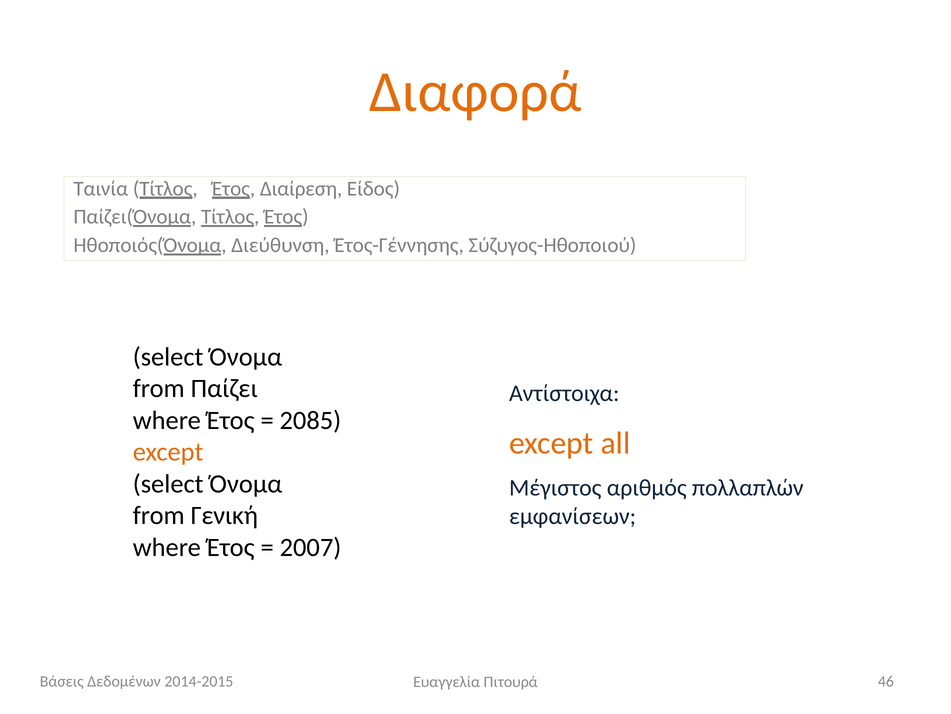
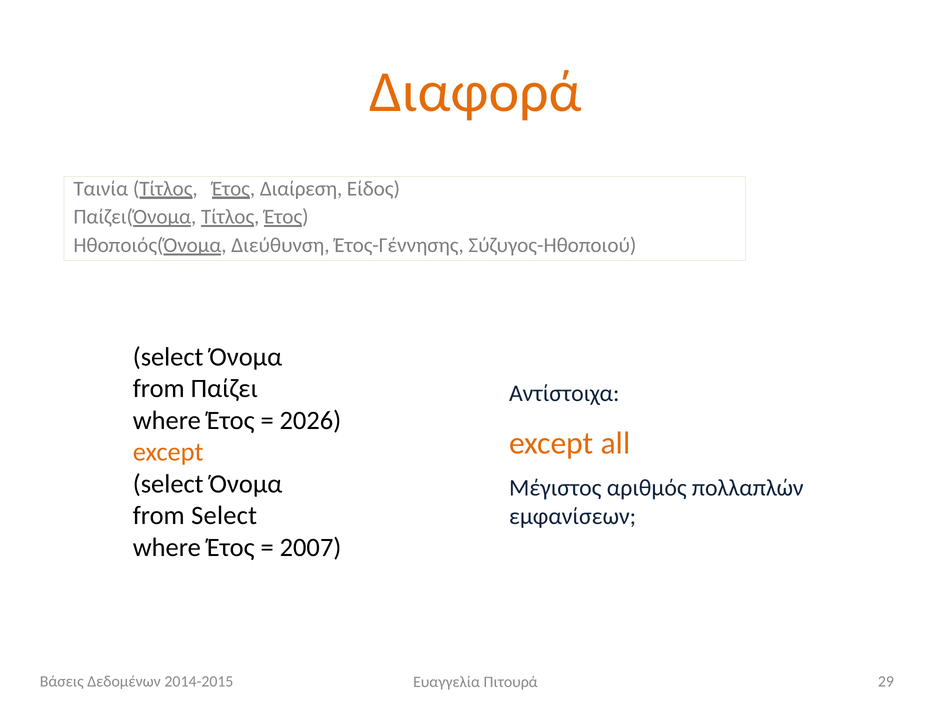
2085: 2085 -> 2026 (310, 420)
from Γενική: Γενική -> Select (224, 515)
46: 46 -> 29 (886, 681)
